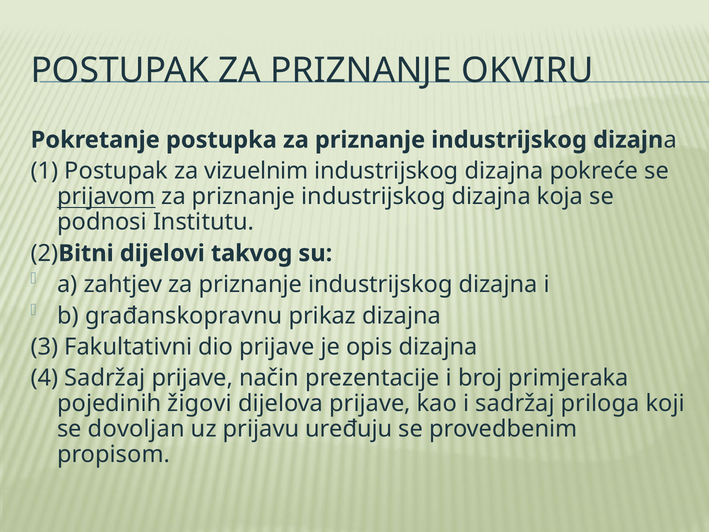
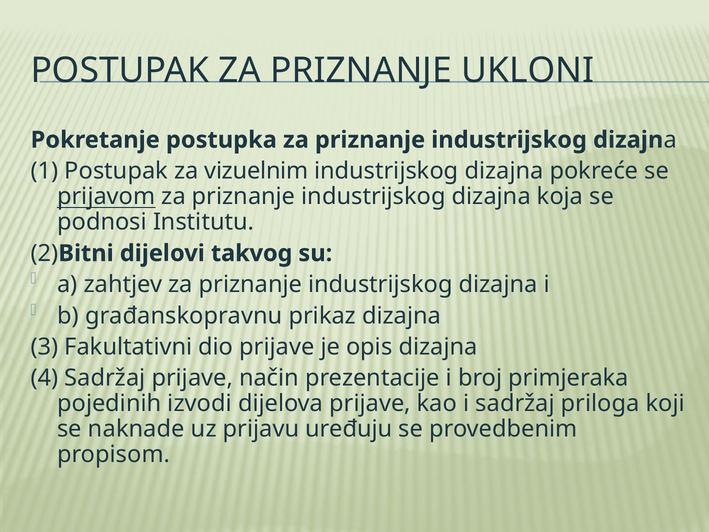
OKVIRU: OKVIRU -> UKLONI (528, 70)
žigovi: žigovi -> izvodi (200, 403)
dovoljan: dovoljan -> naknade (136, 429)
